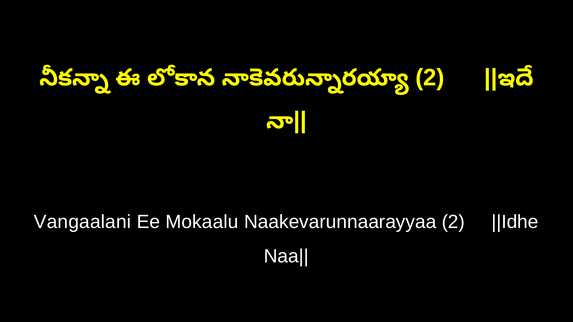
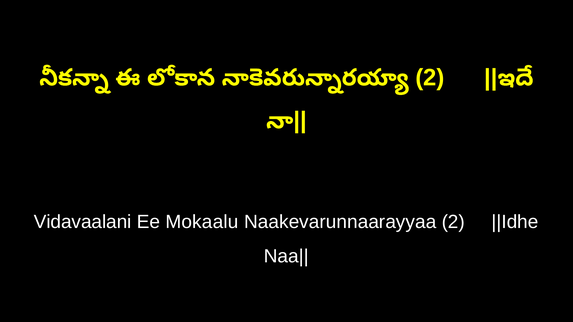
Vangaalani: Vangaalani -> Vidavaalani (83, 222)
